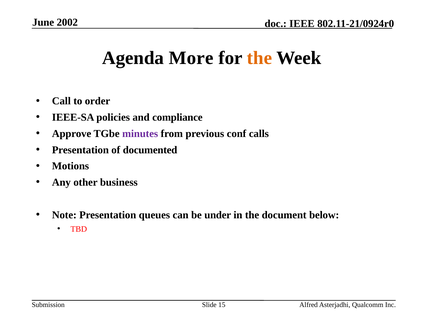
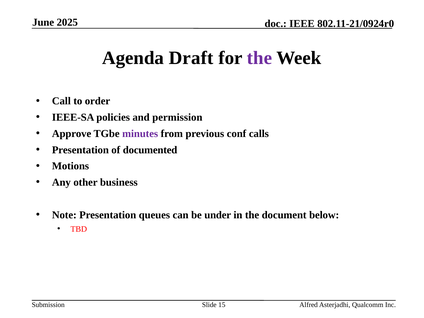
2002: 2002 -> 2025 (67, 22)
More: More -> Draft (191, 58)
the colour: orange -> purple (259, 58)
compliance: compliance -> permission (177, 117)
